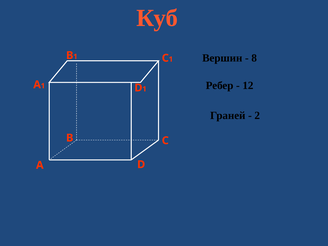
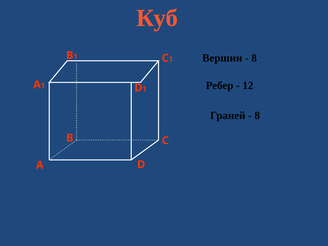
2: 2 -> 8 (257, 116)
